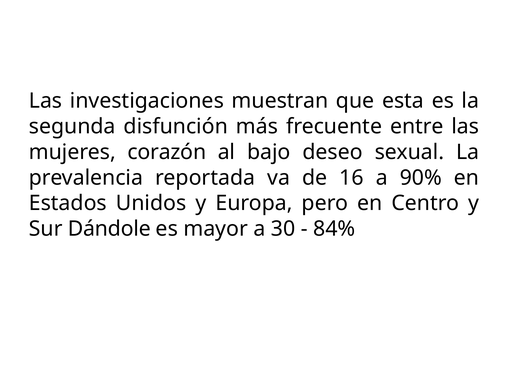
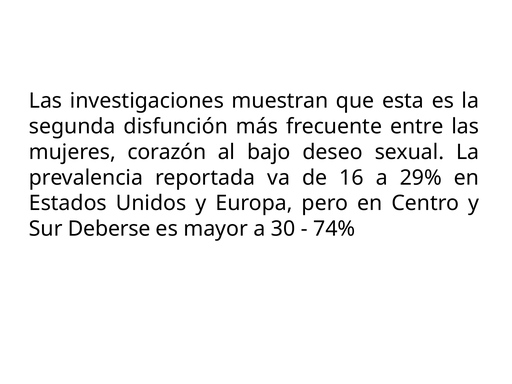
90%: 90% -> 29% (421, 178)
Dándole: Dándole -> Deberse (109, 229)
84%: 84% -> 74% (334, 229)
